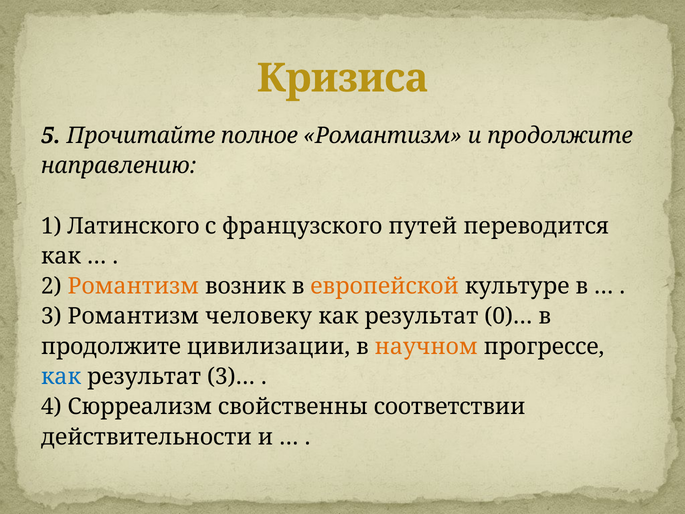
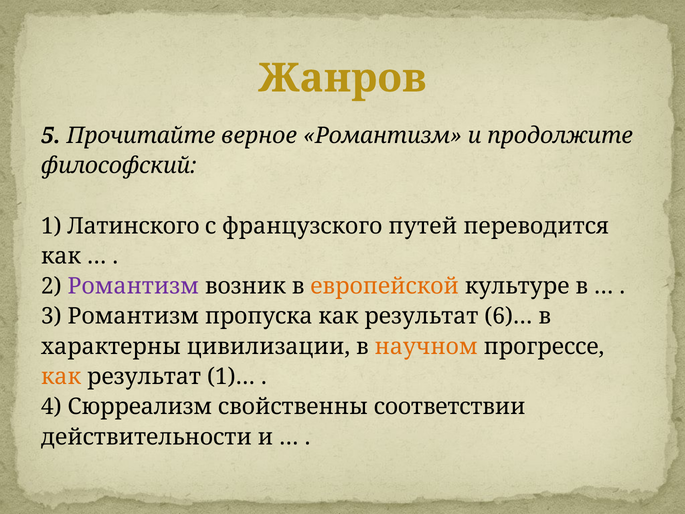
Кризиса: Кризиса -> Жанров (342, 78)
полное: полное -> верное (259, 136)
направлению: направлению -> философский (119, 166)
Романтизм colour: orange -> purple (133, 286)
человеку: человеку -> пропуска (259, 316)
0)…: 0)… -> 6)… (508, 316)
продолжите: продолжите -> характерны (111, 346)
как colour: blue -> orange (61, 377)
3)…: 3)… -> 1)… (231, 377)
